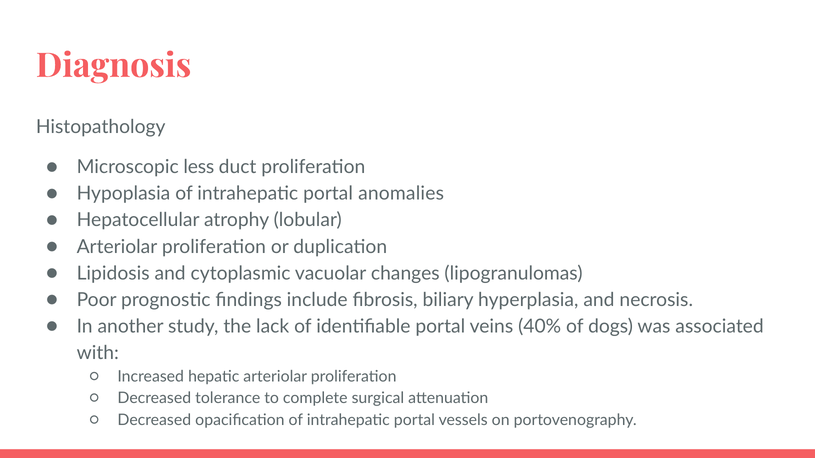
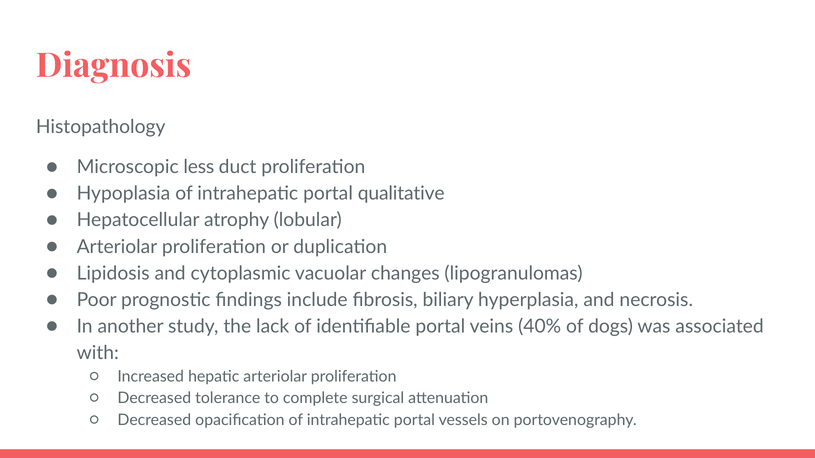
anomalies: anomalies -> qualitative (401, 194)
